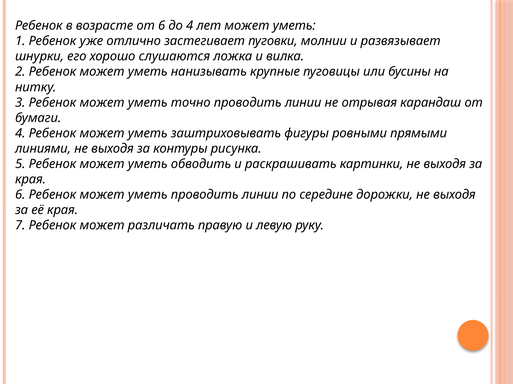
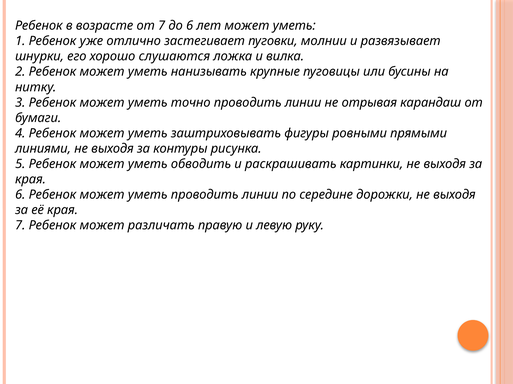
от 6: 6 -> 7 (162, 26)
до 4: 4 -> 6 (190, 26)
